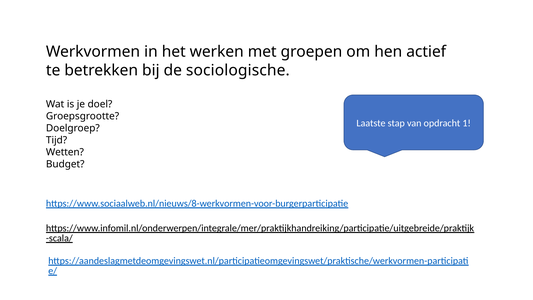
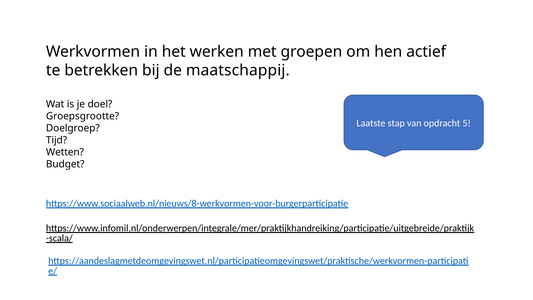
sociologische: sociologische -> maatschappij (238, 70)
1: 1 -> 5 (467, 123)
